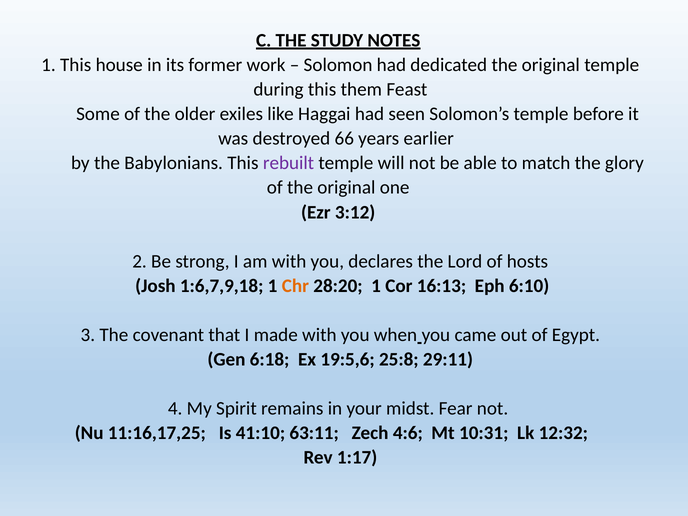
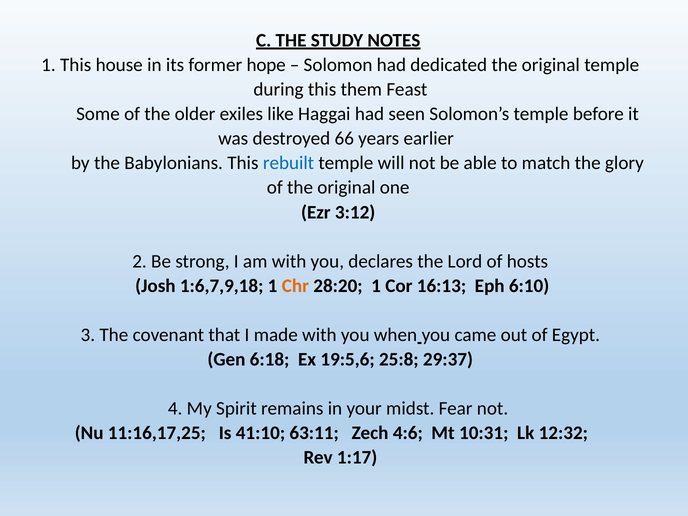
work: work -> hope (266, 65)
rebuilt colour: purple -> blue (289, 163)
29:11: 29:11 -> 29:37 (448, 359)
